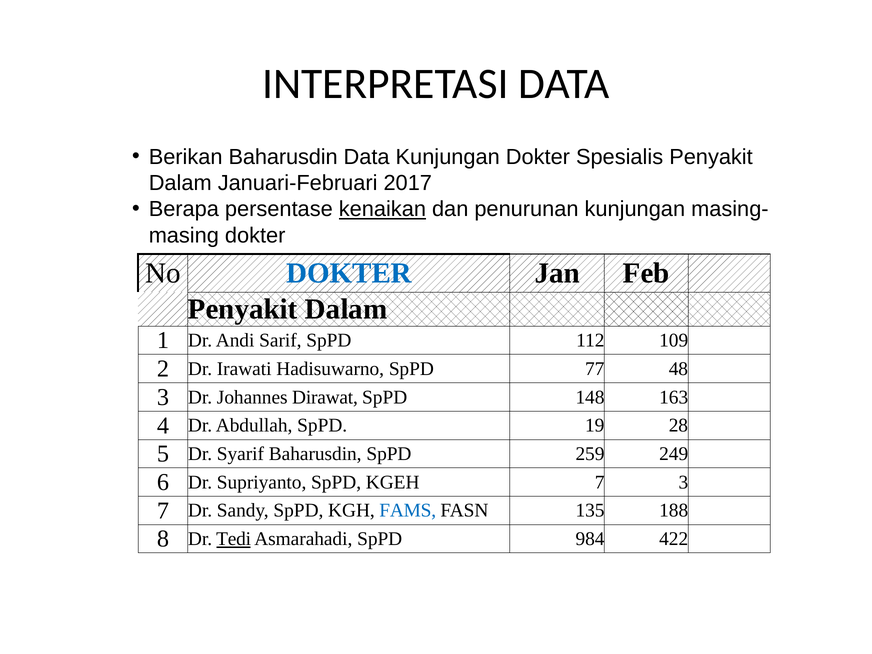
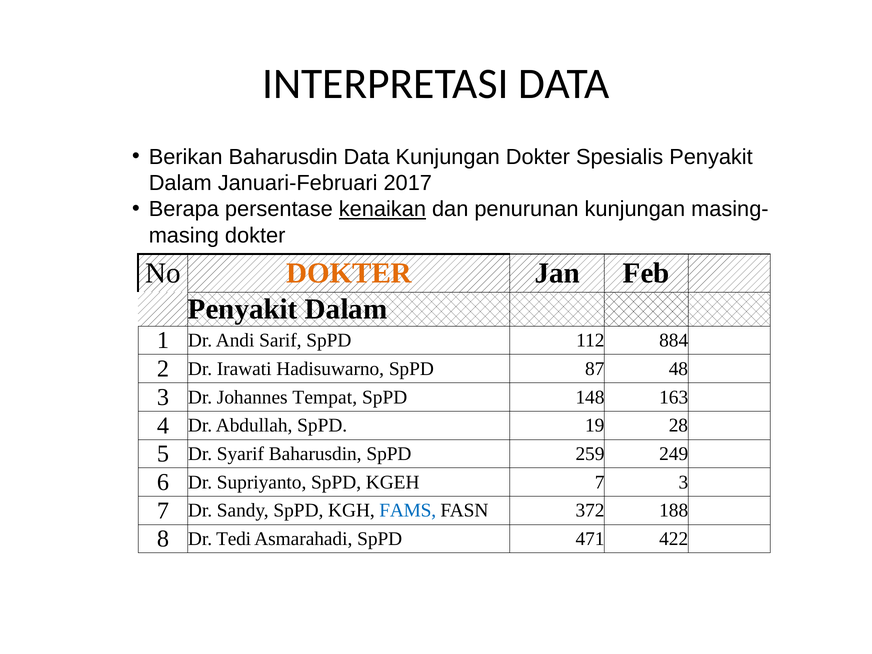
DOKTER colour: blue -> orange (349, 273)
109: 109 -> 884 (674, 340)
77: 77 -> 87 (595, 369)
Dirawat: Dirawat -> Tempat (325, 397)
135: 135 -> 372 (590, 511)
Tedi underline: present -> none (234, 539)
984: 984 -> 471 (590, 539)
